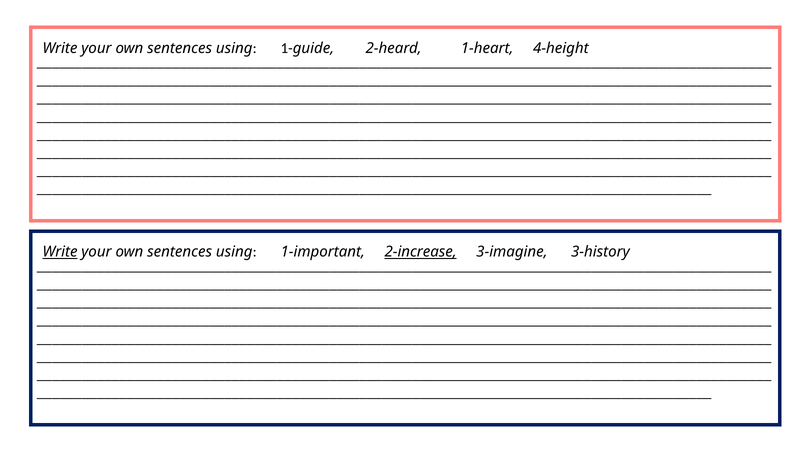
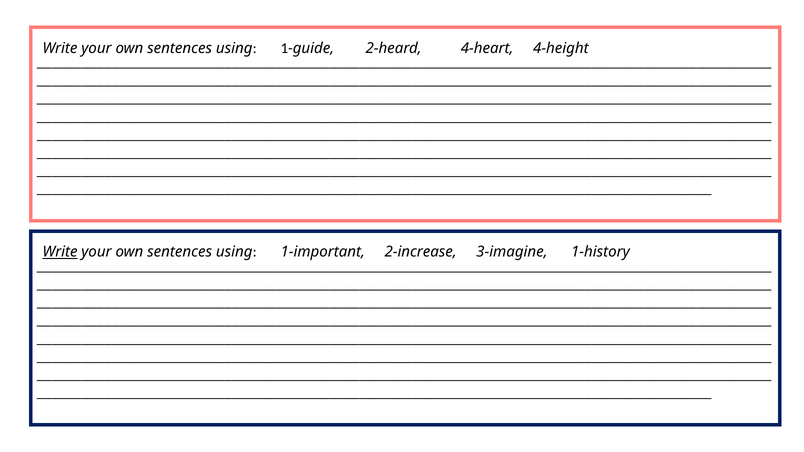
1-heart: 1-heart -> 4-heart (487, 48)
2-increase underline: present -> none (421, 252)
3-history: 3-history -> 1-history (600, 252)
